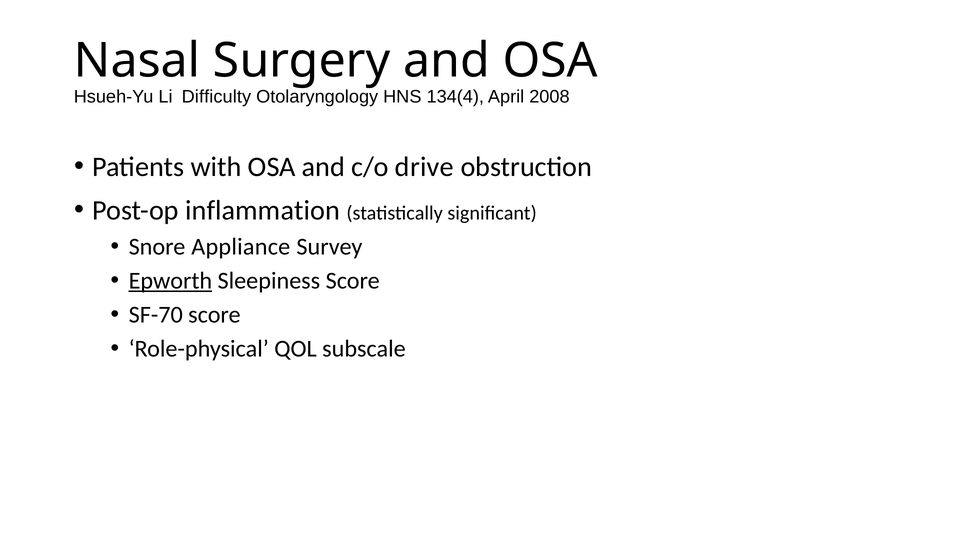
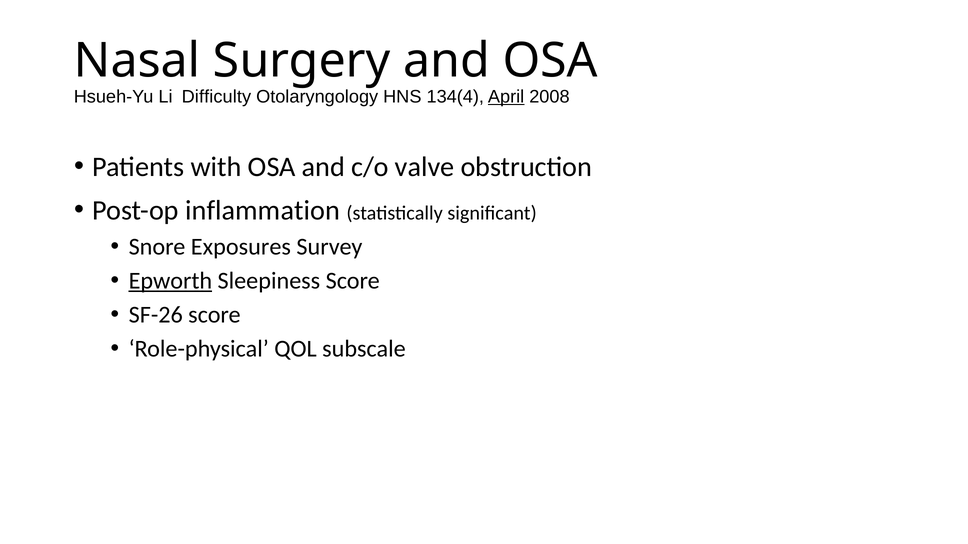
April underline: none -> present (506, 97)
drive: drive -> valve (425, 167)
Appliance: Appliance -> Exposures (241, 247)
SF-70: SF-70 -> SF-26 (156, 315)
